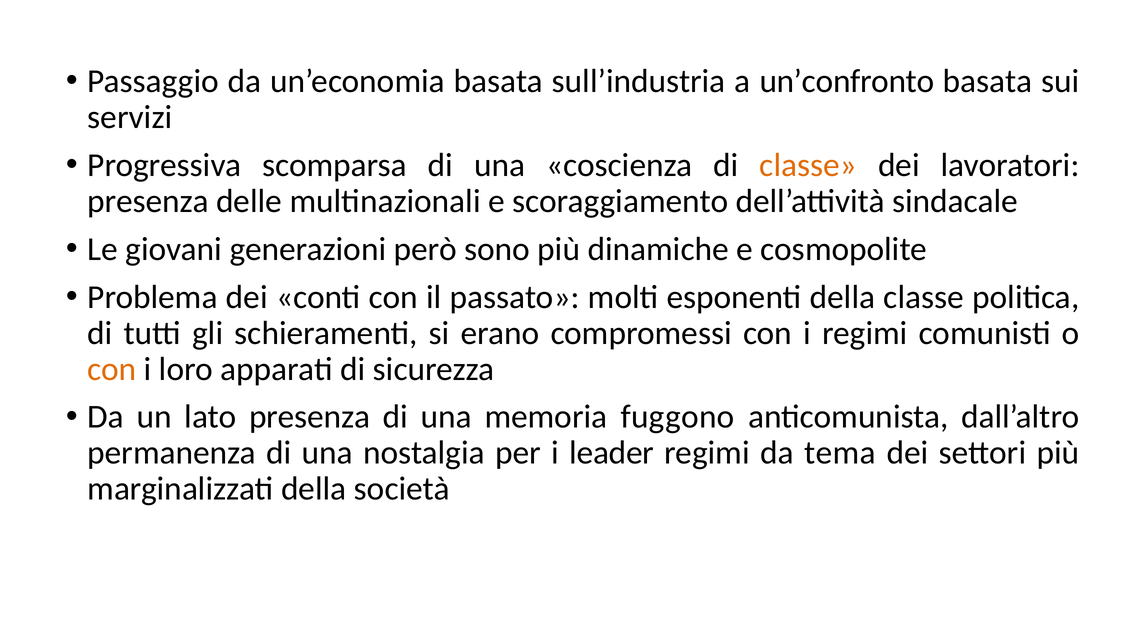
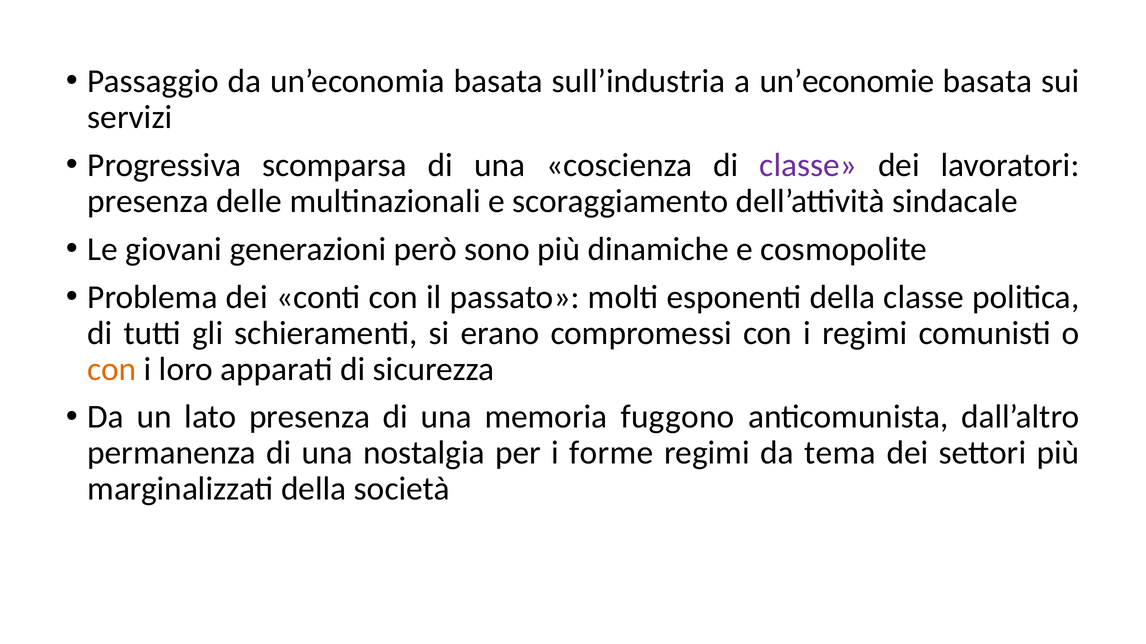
un’confronto: un’confronto -> un’economie (847, 81)
classe colour: orange -> purple (808, 165)
leader: leader -> forme (611, 453)
